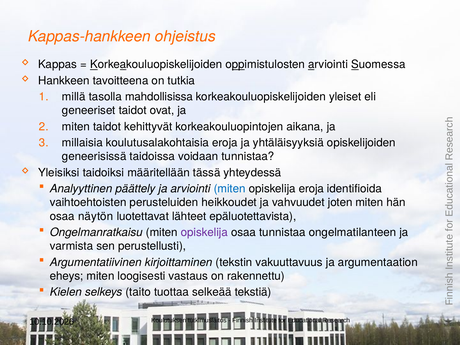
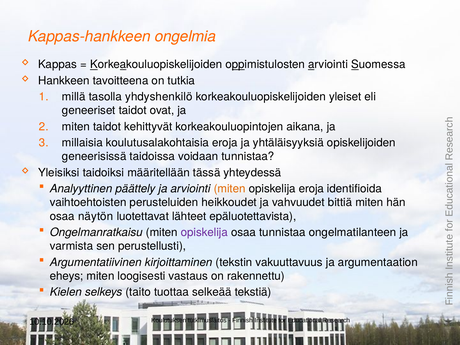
ohjeistus: ohjeistus -> ongelmia (185, 37)
mahdollisissa: mahdollisissa -> yhdyshenkilö (159, 97)
miten colour: blue -> orange (230, 189)
joten: joten -> bittiä (340, 202)
